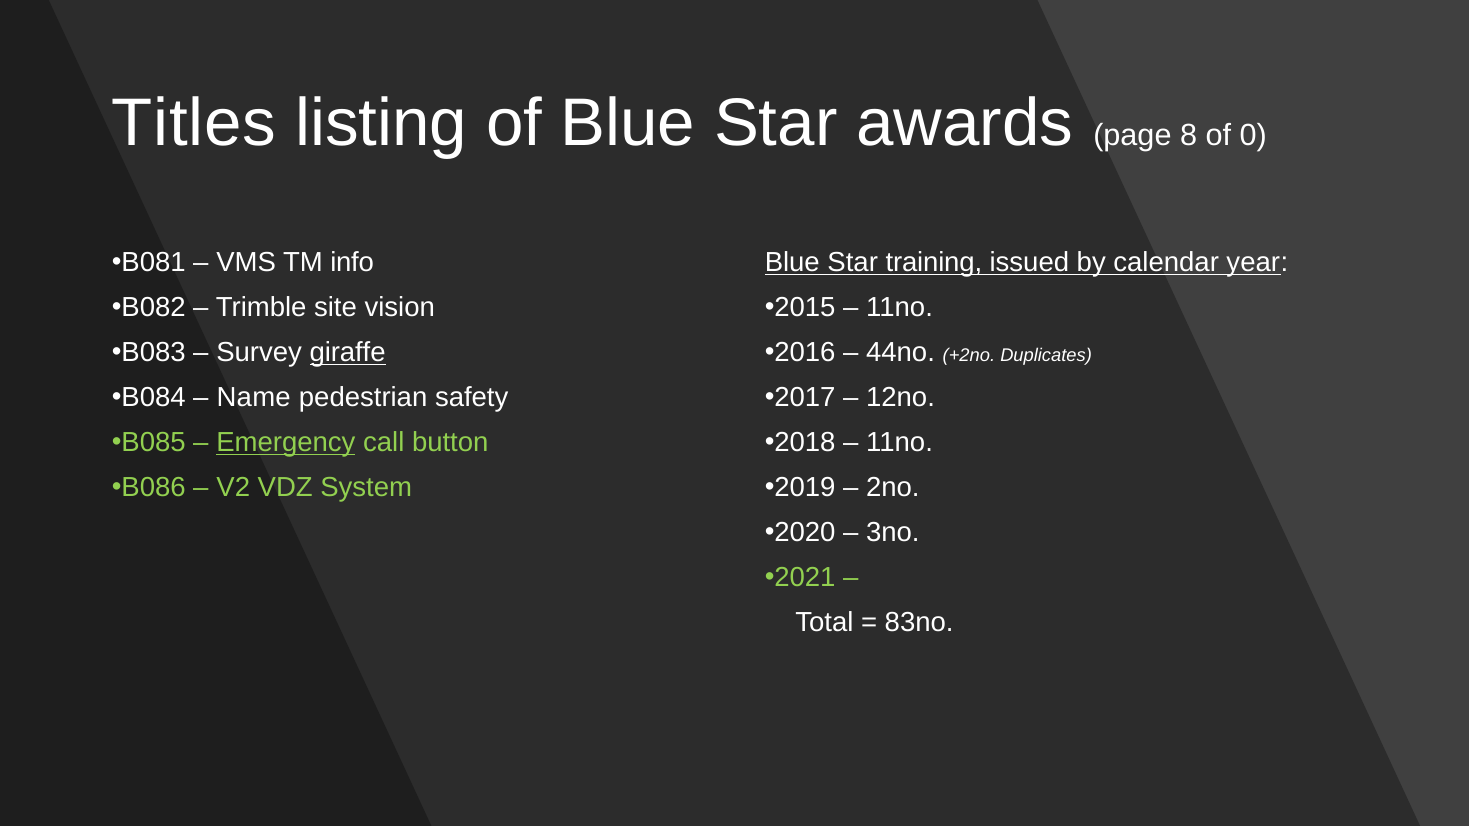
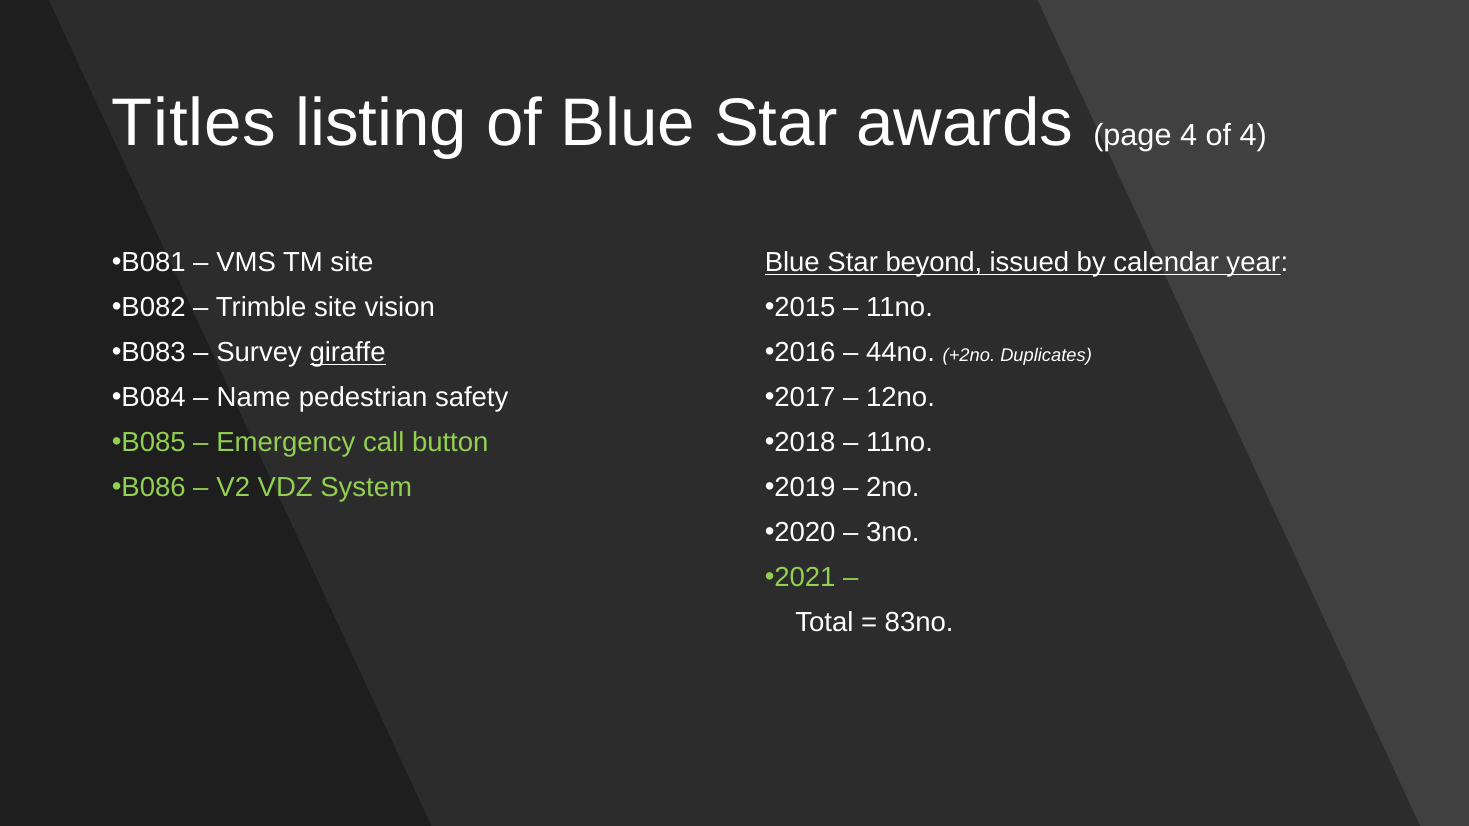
page 8: 8 -> 4 (1189, 136)
of 0: 0 -> 4 (1253, 136)
TM info: info -> site (352, 263)
training: training -> beyond (934, 263)
Emergency underline: present -> none (286, 443)
